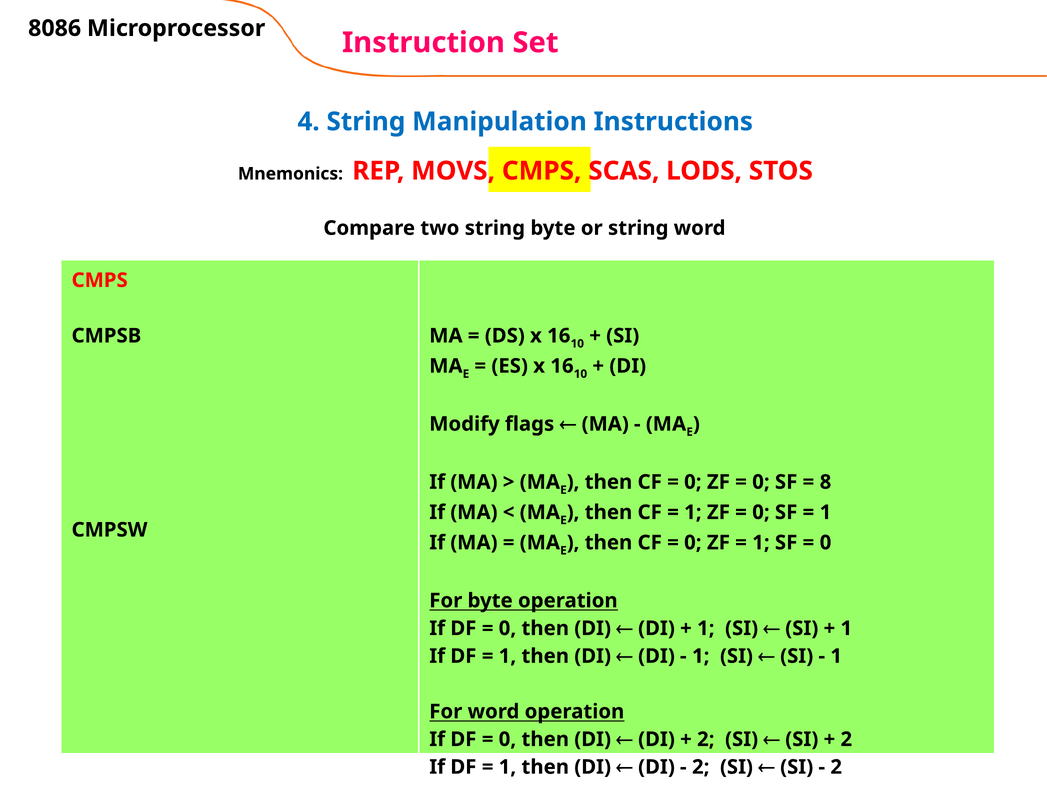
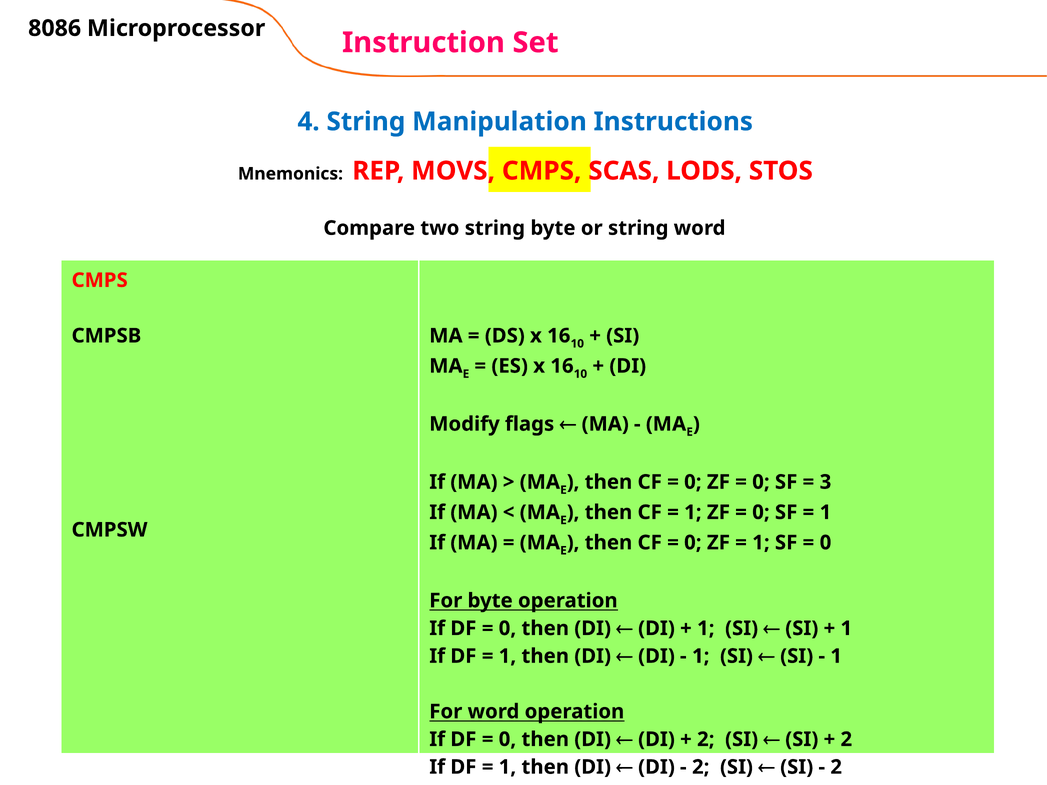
8: 8 -> 3 (826, 482)
